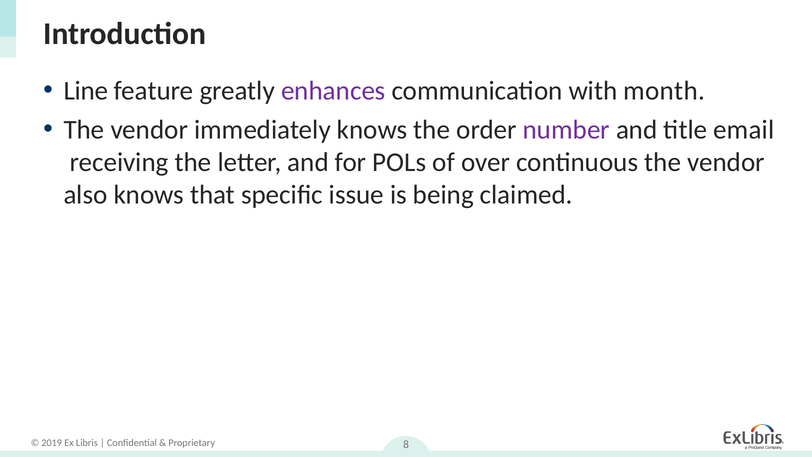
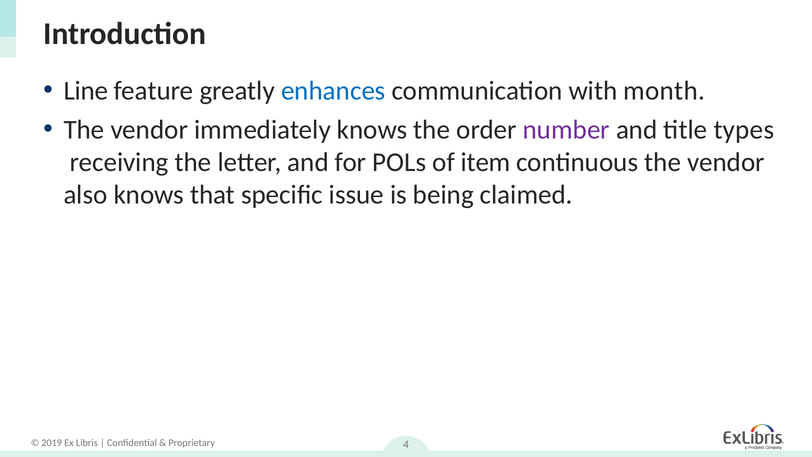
enhances colour: purple -> blue (333, 91)
email: email -> types (744, 130)
over: over -> item (486, 162)
8: 8 -> 4 (406, 444)
